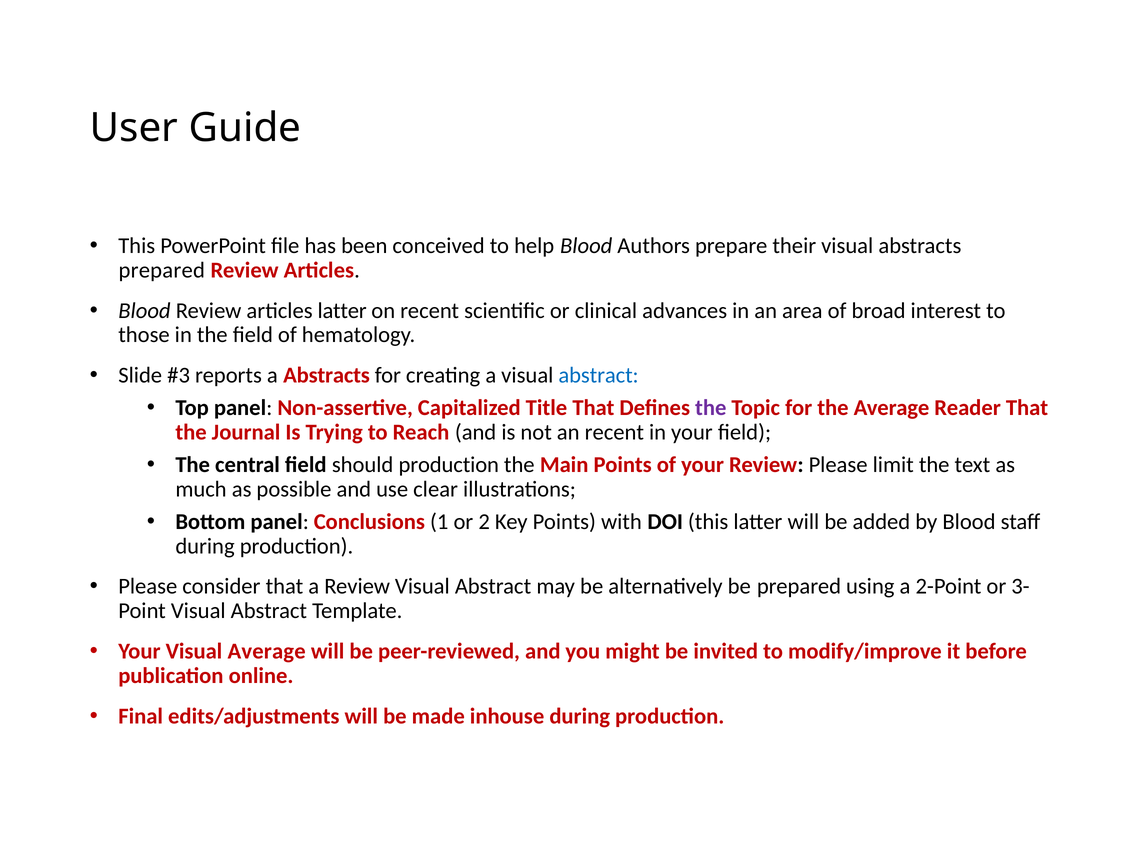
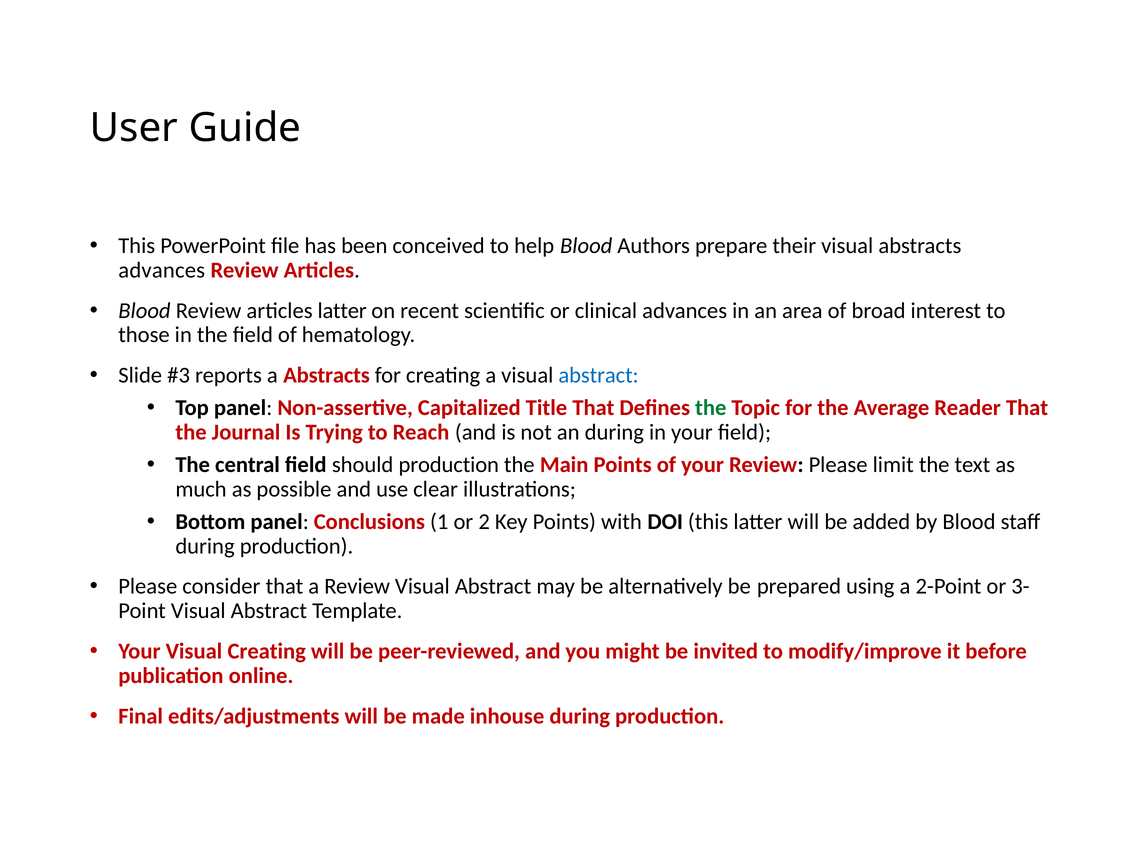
prepared: prepared -> advances (162, 270)
the colour: purple -> green (711, 408)
an recent: recent -> during (614, 432)
Visual Average: Average -> Creating (267, 651)
